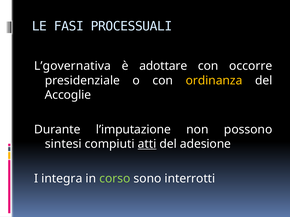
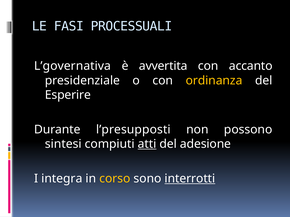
adottare: adottare -> avvertita (163, 66)
occorre: occorre -> accanto (251, 66)
Accoglie: Accoglie -> Esperire (68, 95)
l’imputazione: l’imputazione -> l’presupposti (133, 130)
corso colour: light green -> yellow (115, 179)
interrotti underline: none -> present (190, 179)
